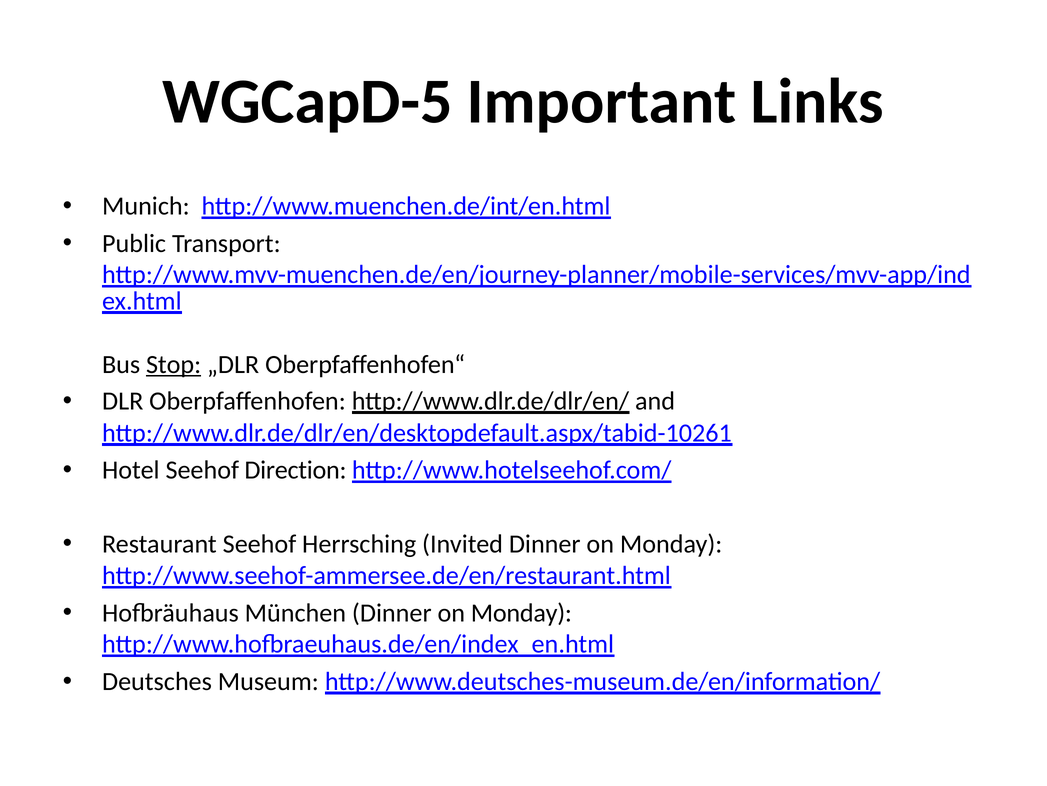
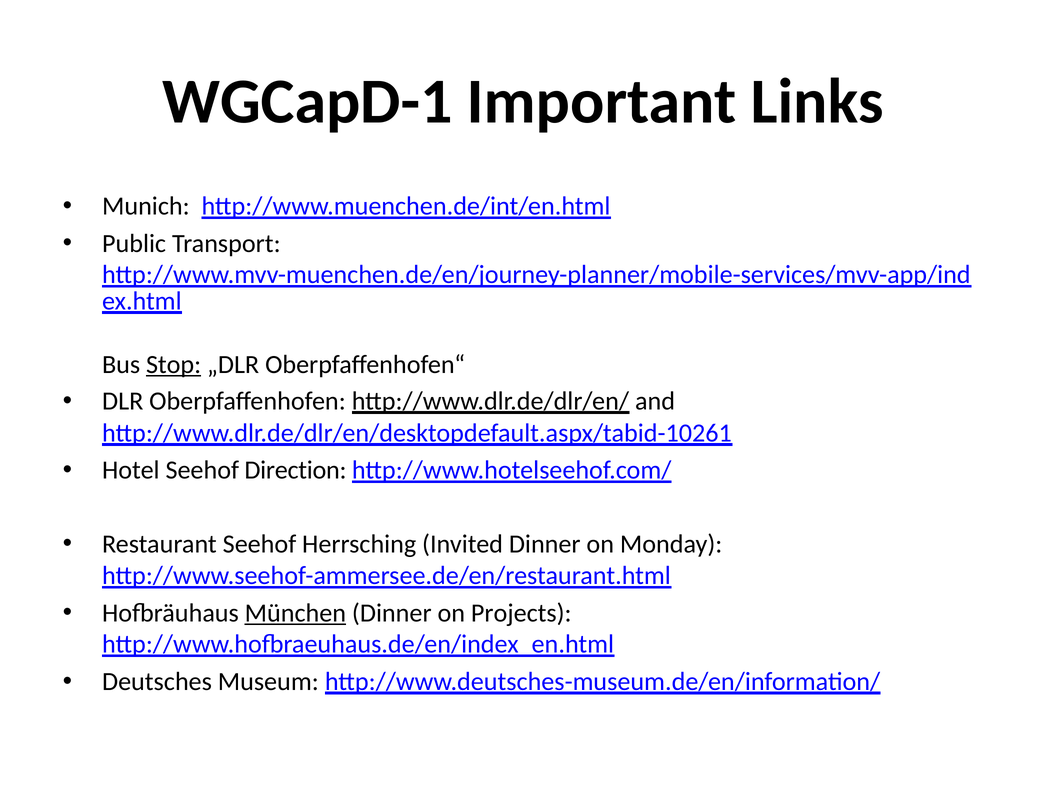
WGCapD-5: WGCapD-5 -> WGCapD-1 (307, 101)
München underline: none -> present (295, 612)
Monday: Monday -> Projects (521, 612)
